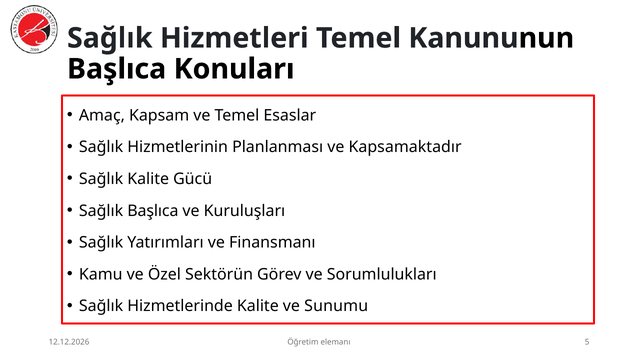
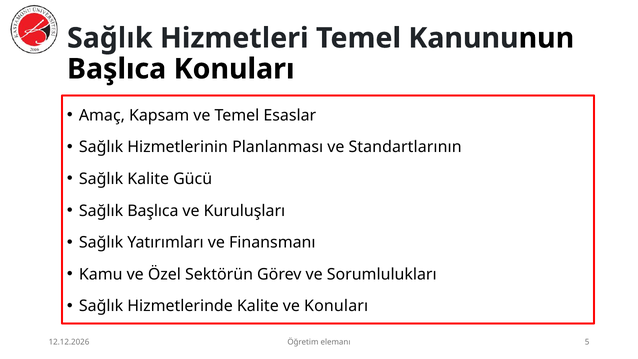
Kapsamaktadır: Kapsamaktadır -> Standartlarının (405, 147)
ve Sunumu: Sunumu -> Konuları (336, 306)
